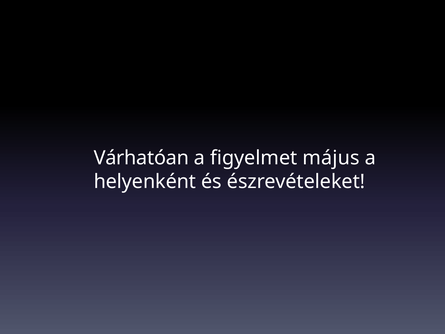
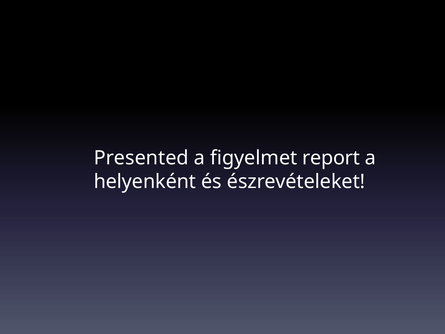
Várhatóan: Várhatóan -> Presented (141, 158)
május: május -> report (331, 158)
